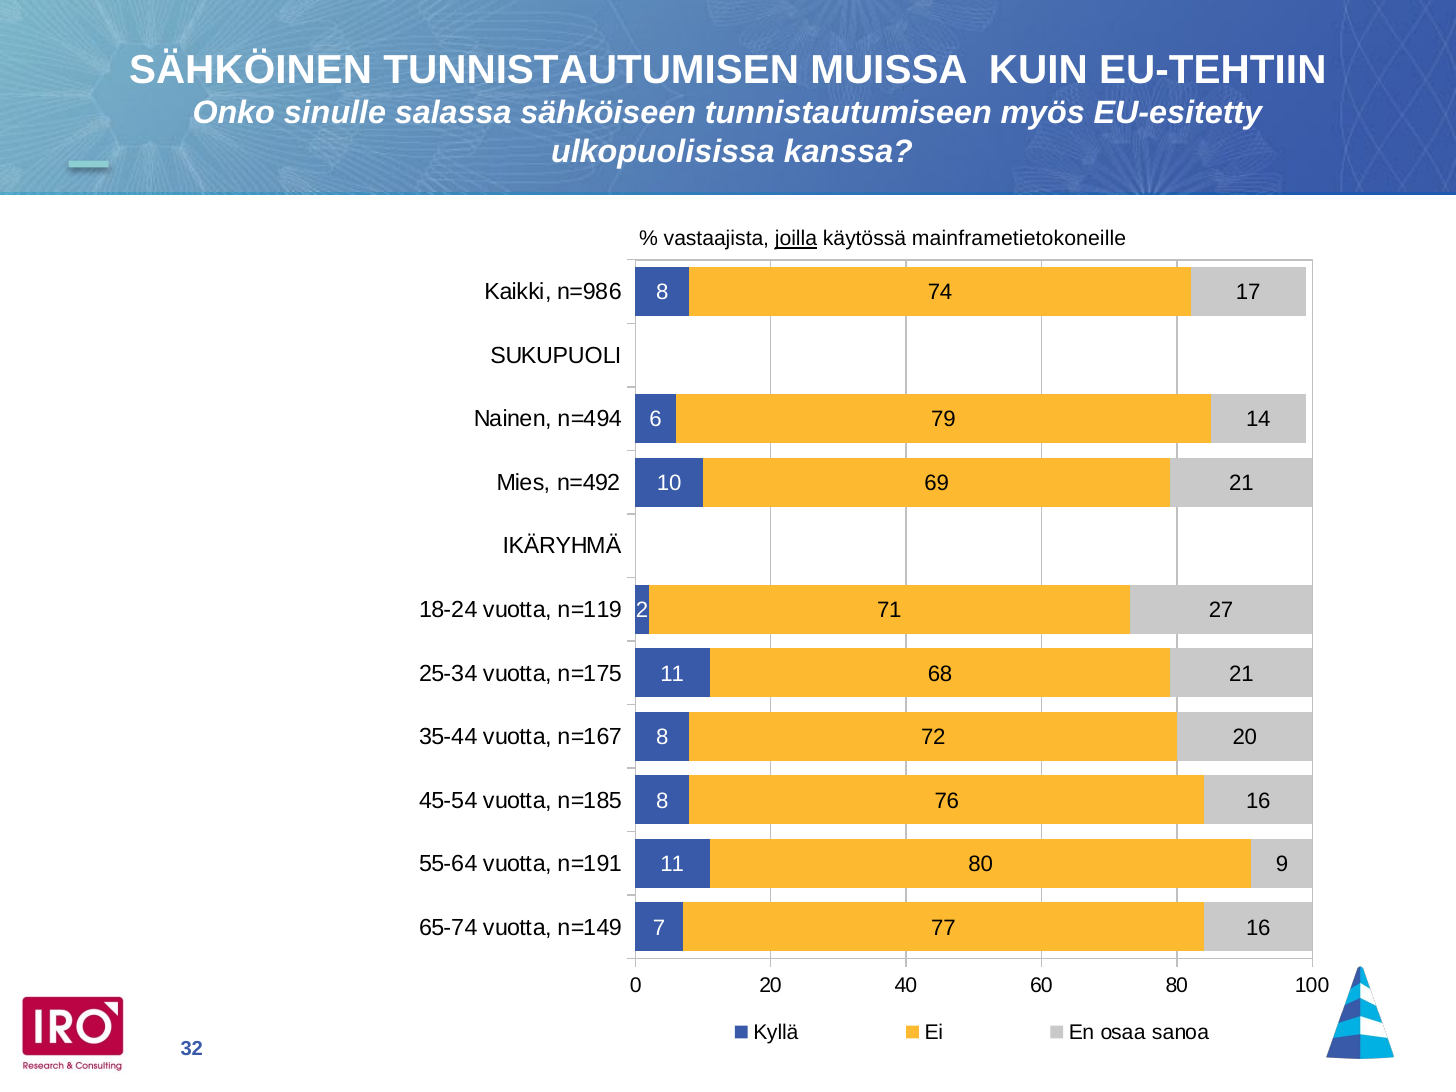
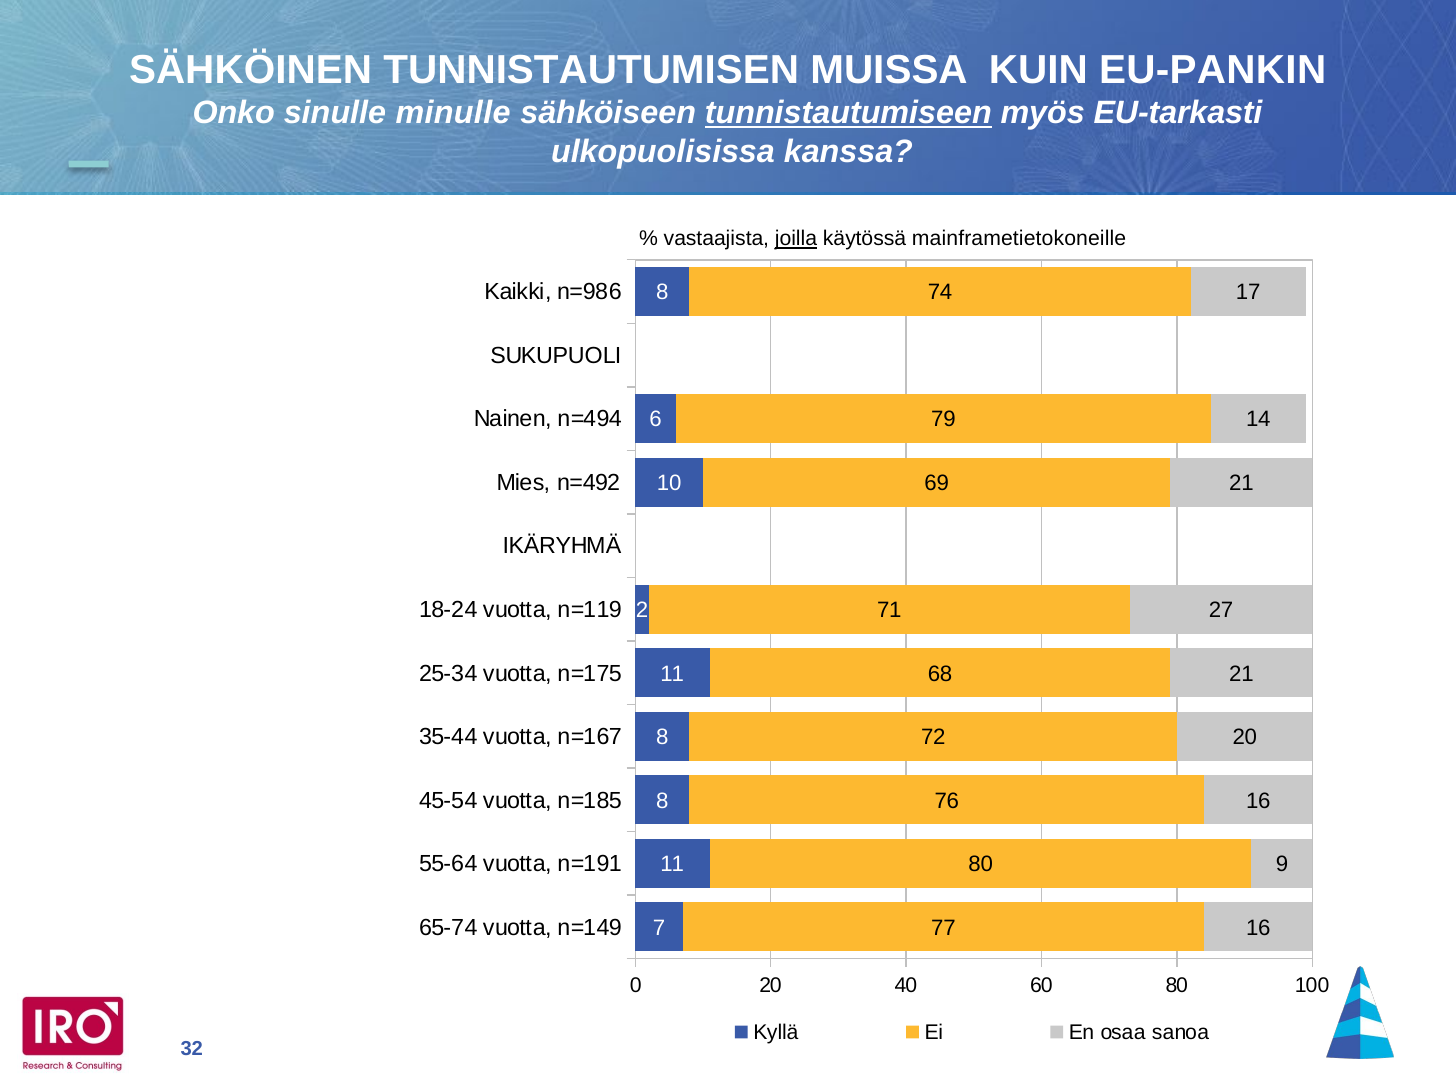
EU-TEHTIIN: EU-TEHTIIN -> EU-PANKIN (1213, 70)
salassa: salassa -> minulle (453, 113)
tunnistautumiseen underline: none -> present (848, 113)
EU-esitetty: EU-esitetty -> EU-tarkasti (1178, 113)
